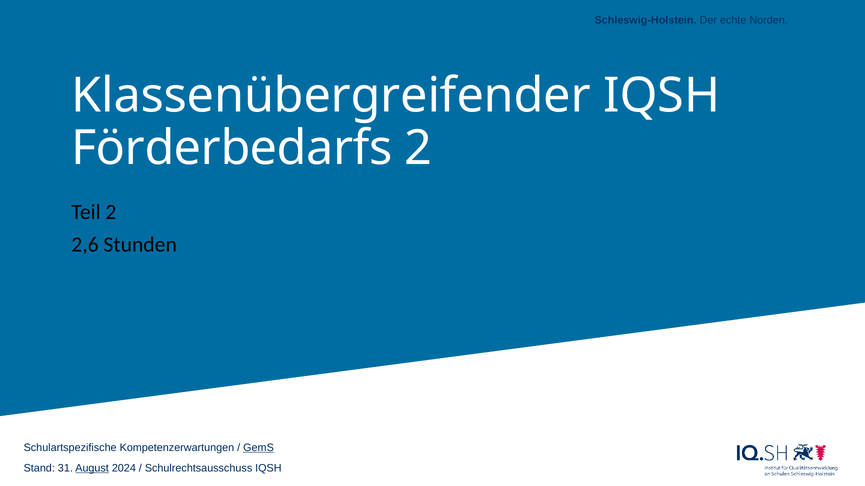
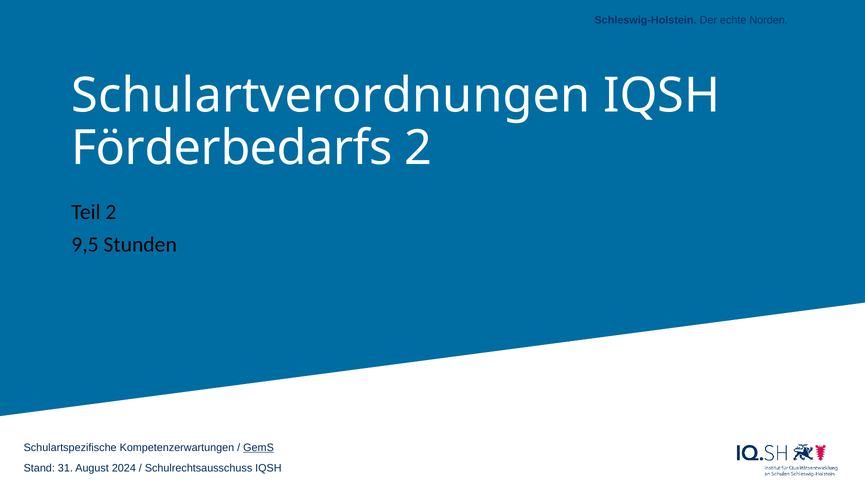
Klassenübergreifender: Klassenübergreifender -> Schulartverordnungen (331, 96)
2,6: 2,6 -> 9,5 (85, 245)
August underline: present -> none (92, 469)
